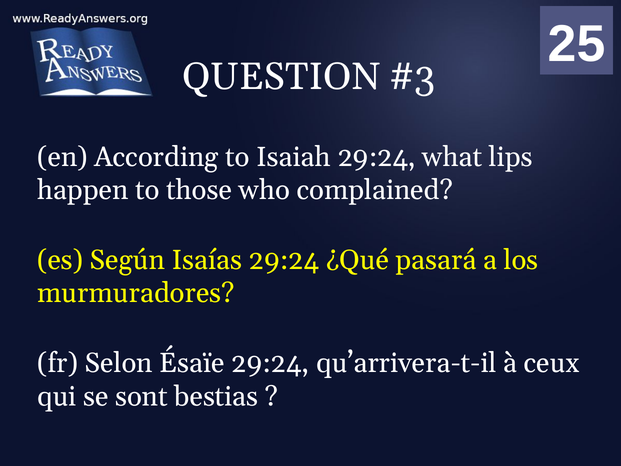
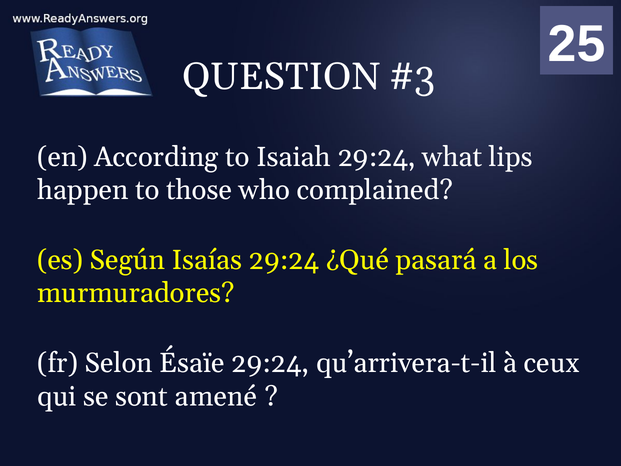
bestias: bestias -> amené (216, 396)
